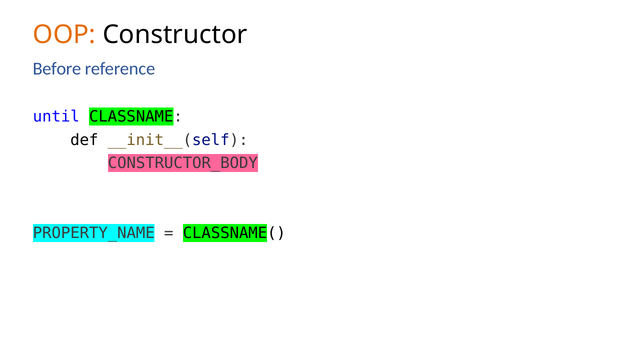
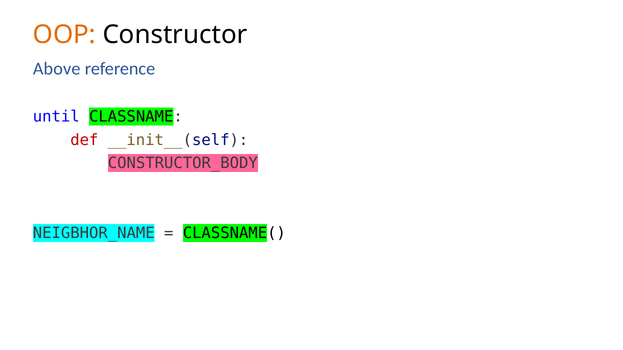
Before: Before -> Above (57, 69)
def colour: black -> red (84, 140)
PROPERTY_NAME: PROPERTY_NAME -> NEIGBHOR_NAME (94, 233)
